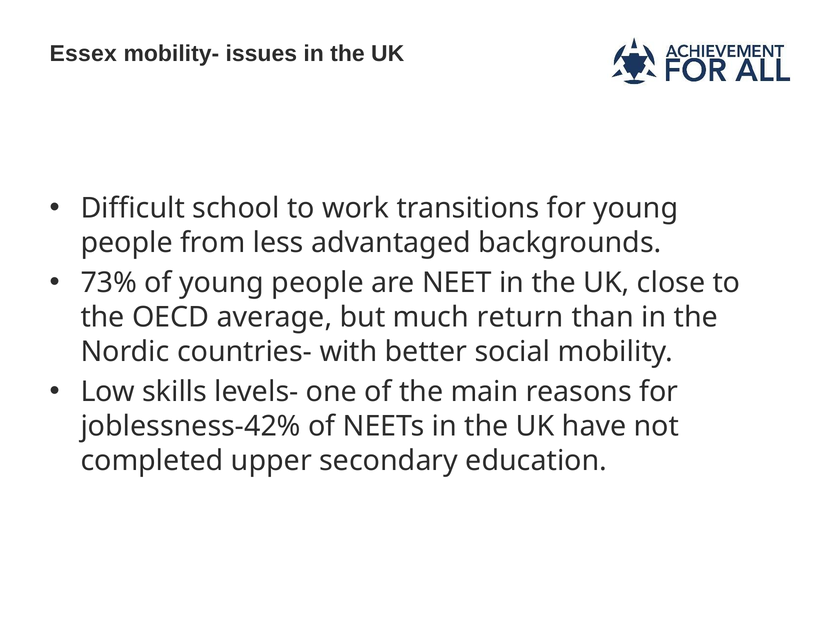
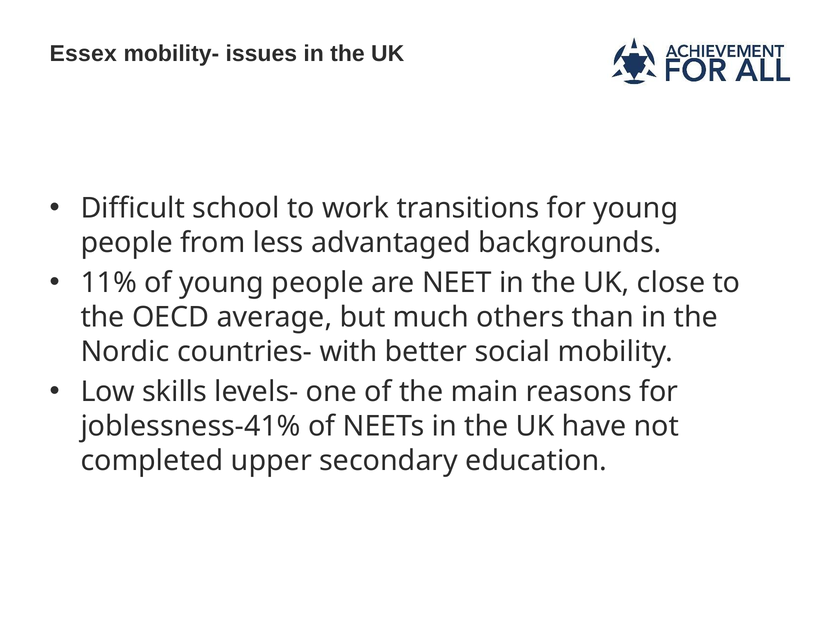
73%: 73% -> 11% (109, 283)
return: return -> others (520, 317)
joblessness-42%: joblessness-42% -> joblessness-41% (191, 426)
